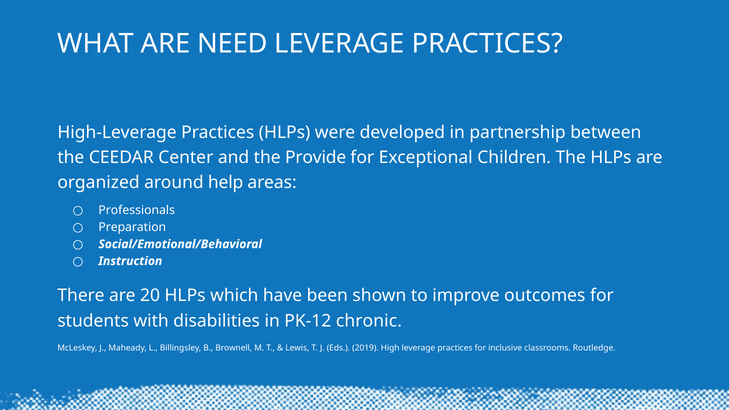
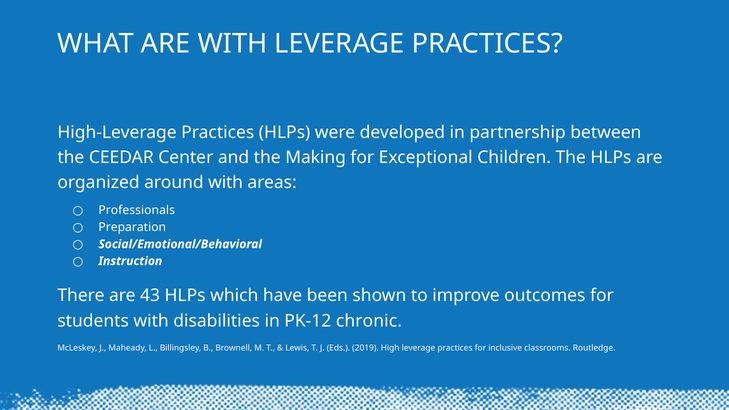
ARE NEED: NEED -> WITH (233, 44)
Provide: Provide -> Making (316, 157)
around help: help -> with (226, 183)
20: 20 -> 43 (150, 296)
